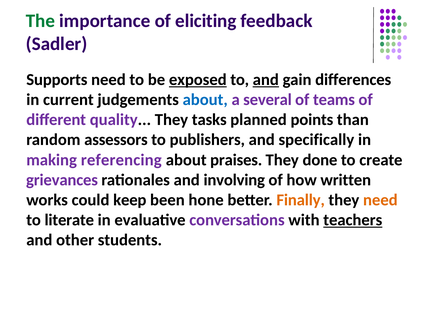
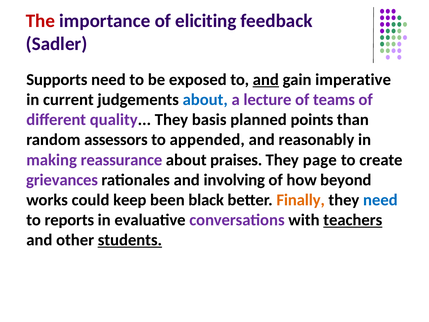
The colour: green -> red (40, 21)
exposed underline: present -> none (198, 80)
differences: differences -> imperative (353, 80)
several: several -> lecture (267, 100)
tasks: tasks -> basis (209, 120)
publishers: publishers -> appended (207, 140)
specifically: specifically -> reasonably (316, 140)
referencing: referencing -> reassurance (121, 160)
done: done -> page (320, 160)
written: written -> beyond (346, 180)
hone: hone -> black (206, 200)
need colour: orange -> blue (380, 200)
literate: literate -> reports (69, 220)
students underline: none -> present (130, 240)
